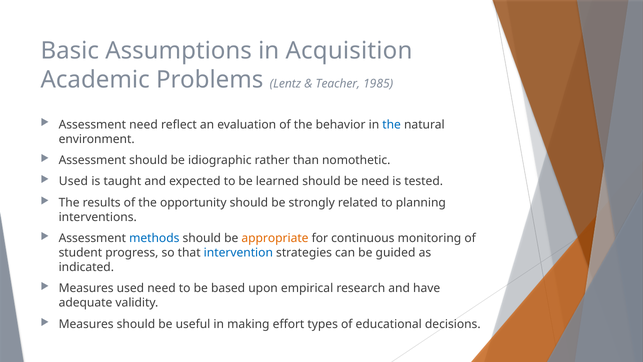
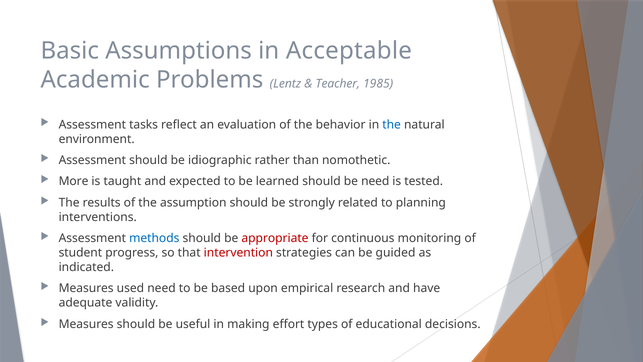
Acquisition: Acquisition -> Acceptable (349, 51)
Assessment need: need -> tasks (144, 124)
Used: Used -> More (74, 181)
opportunity: opportunity -> assumption (193, 202)
appropriate colour: orange -> red (275, 238)
intervention colour: blue -> red (238, 253)
